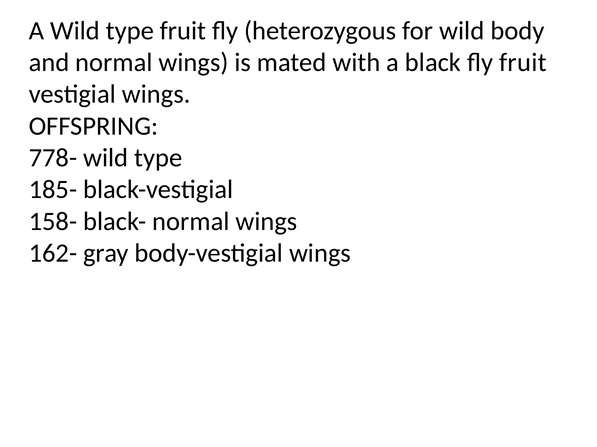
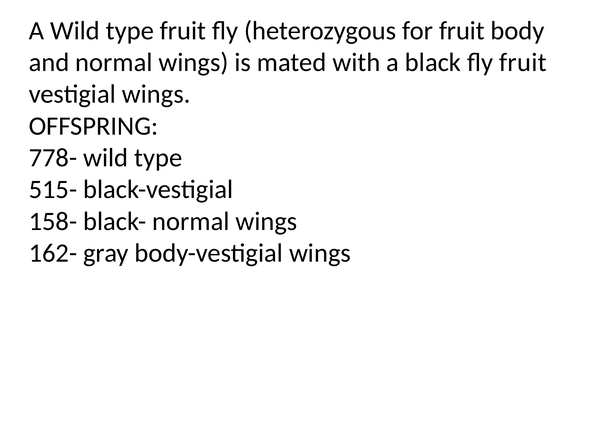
for wild: wild -> fruit (462, 31)
185-: 185- -> 515- (53, 190)
